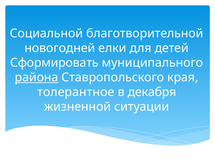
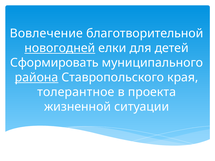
Социальной: Социальной -> Вовлечение (46, 33)
новогодней underline: none -> present (60, 48)
декабря: декабря -> проекта (152, 92)
